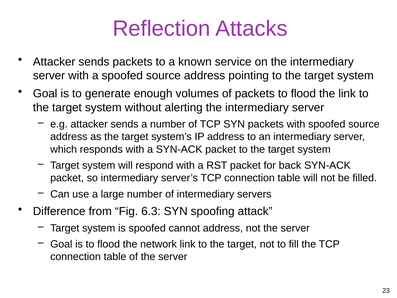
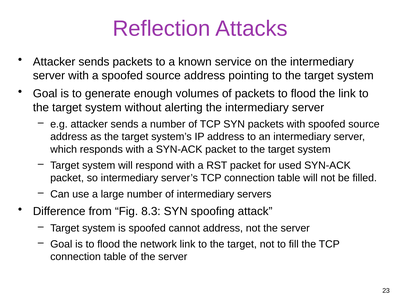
back: back -> used (290, 165)
6.3: 6.3 -> 8.3 (151, 211)
